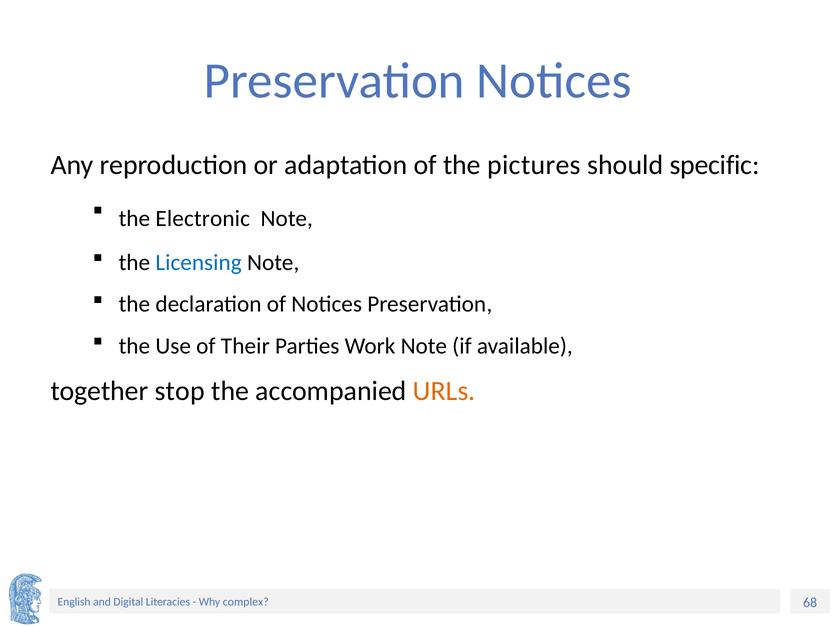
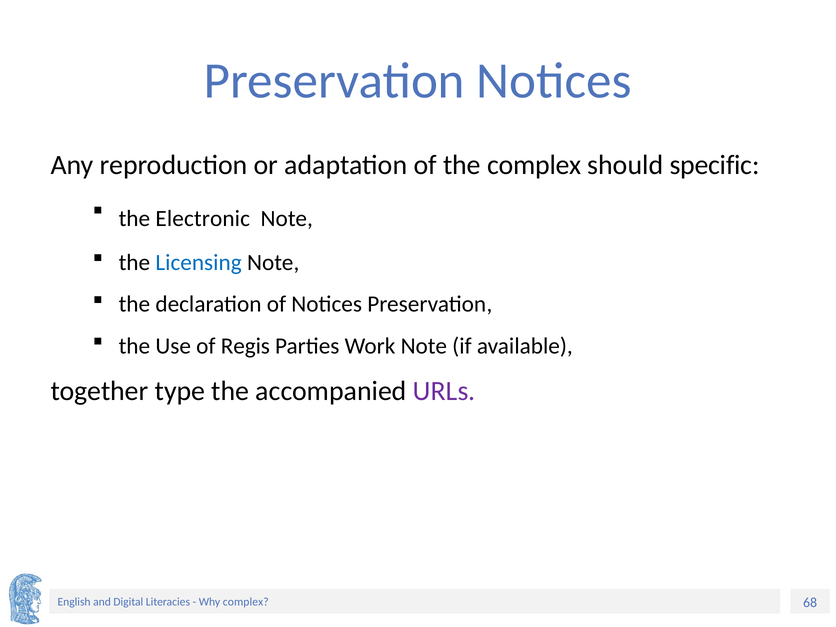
the pictures: pictures -> complex (534, 165)
Their: Their -> Regis (245, 346)
stop: stop -> type (180, 391)
URLs colour: orange -> purple (444, 391)
